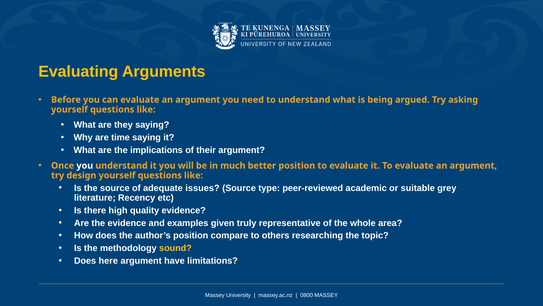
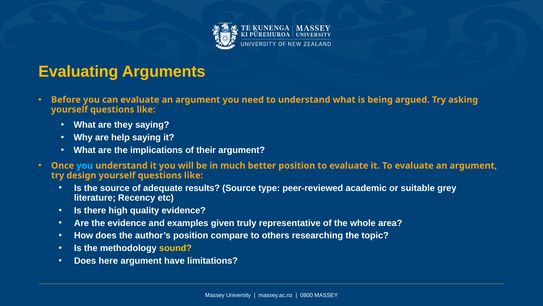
time: time -> help (120, 137)
you colour: white -> light blue (85, 165)
issues: issues -> results (203, 188)
